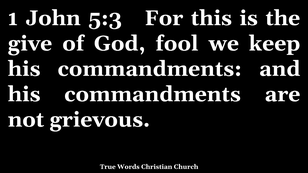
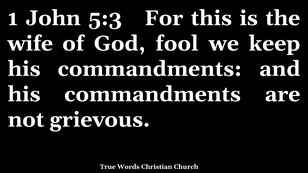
give: give -> wife (30, 44)
